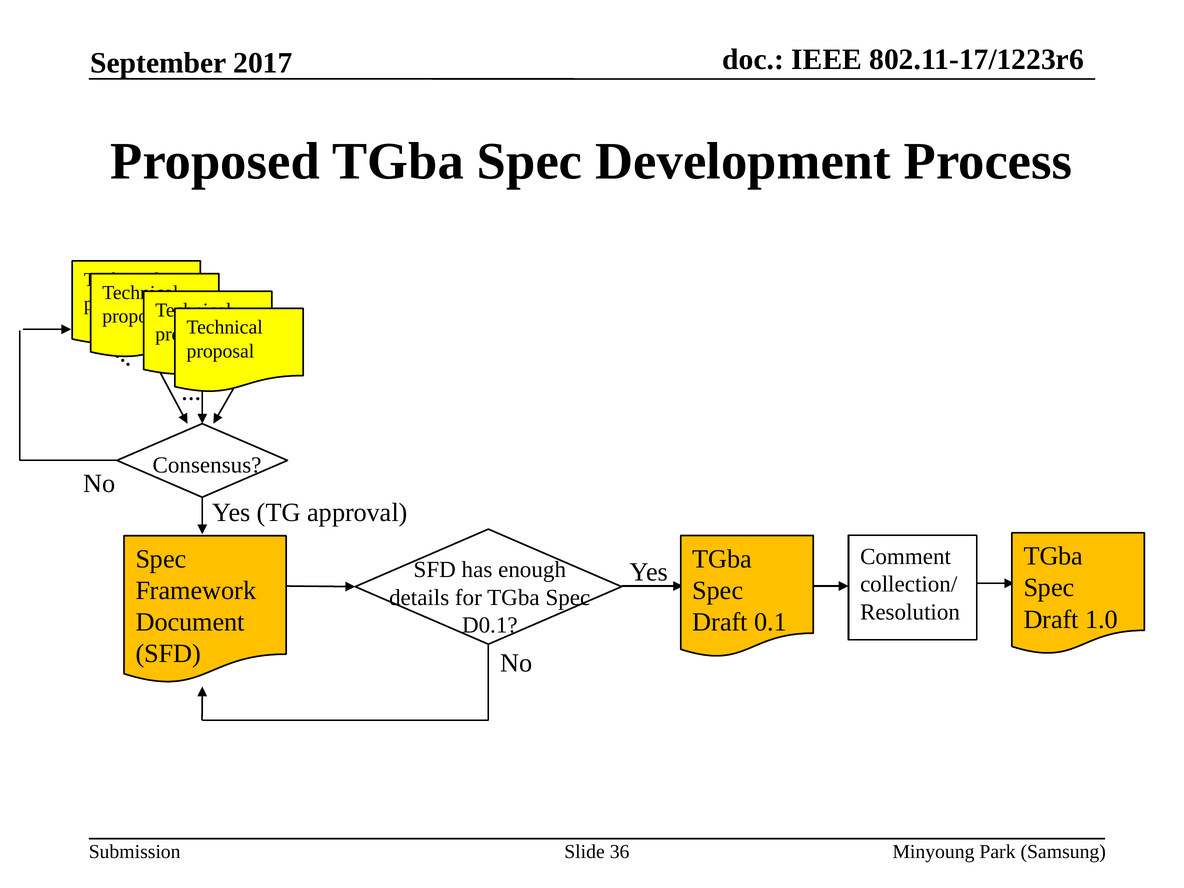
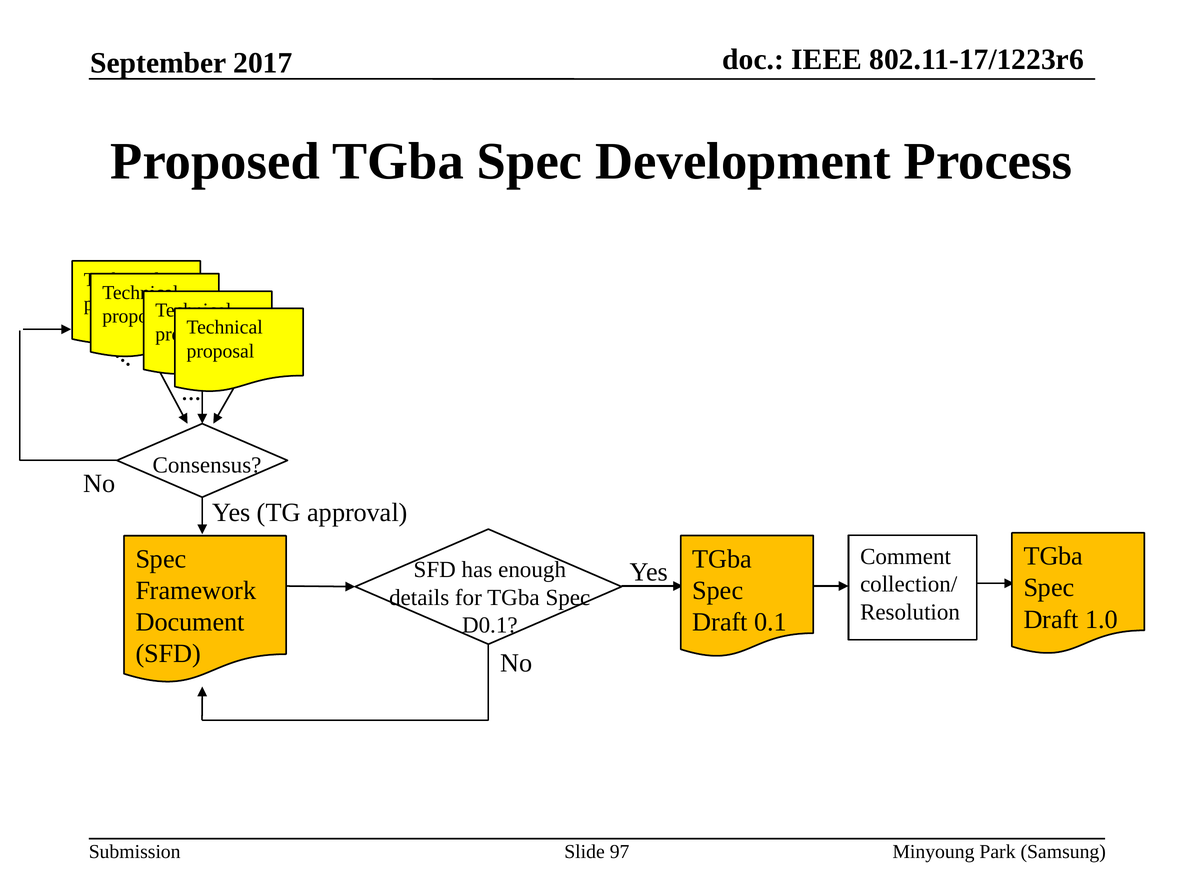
36: 36 -> 97 (620, 852)
